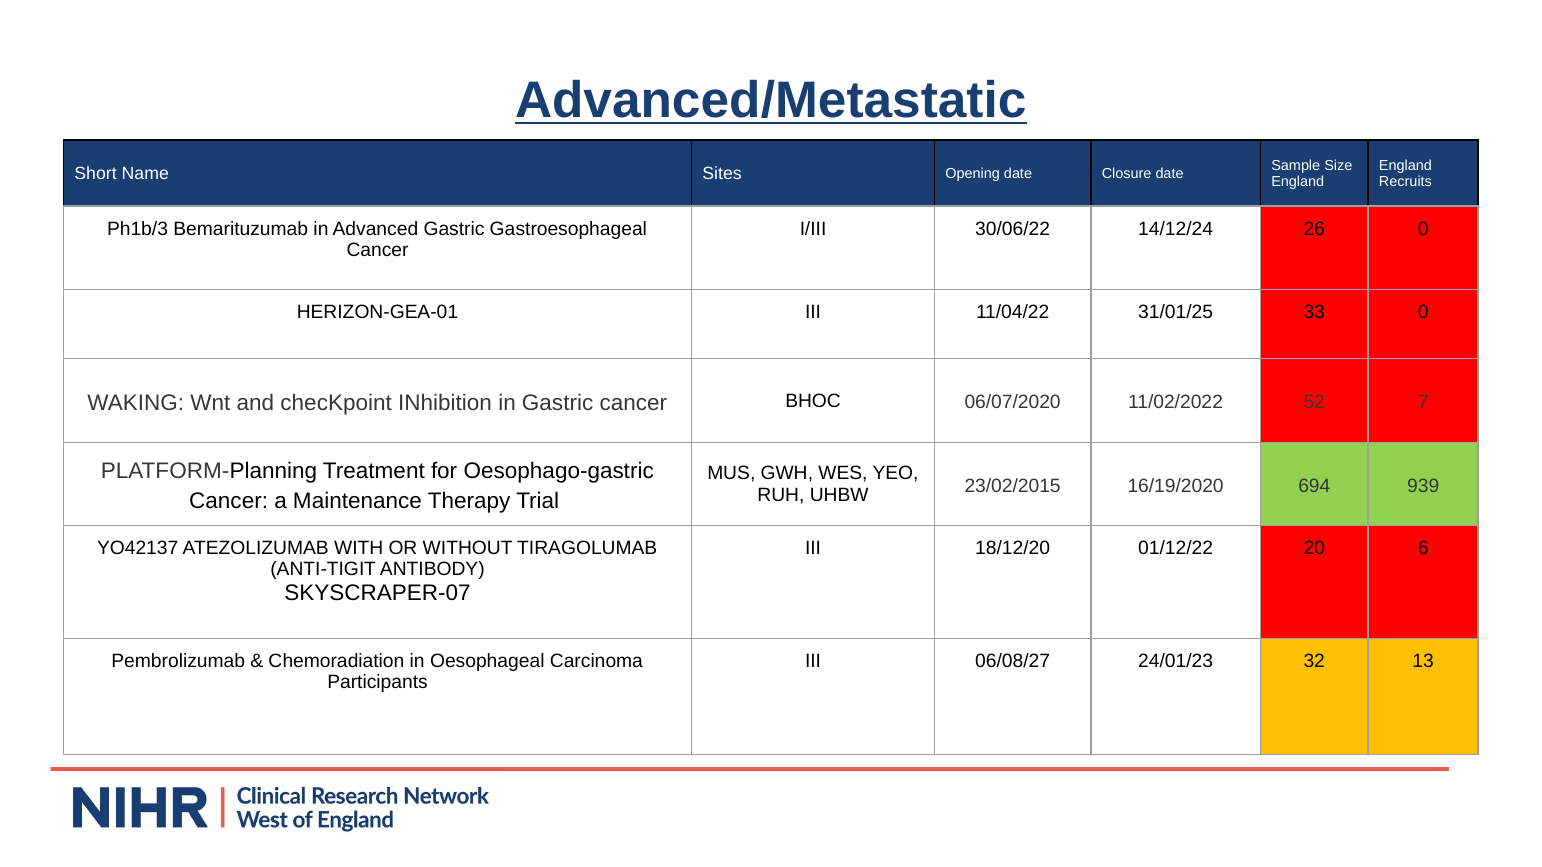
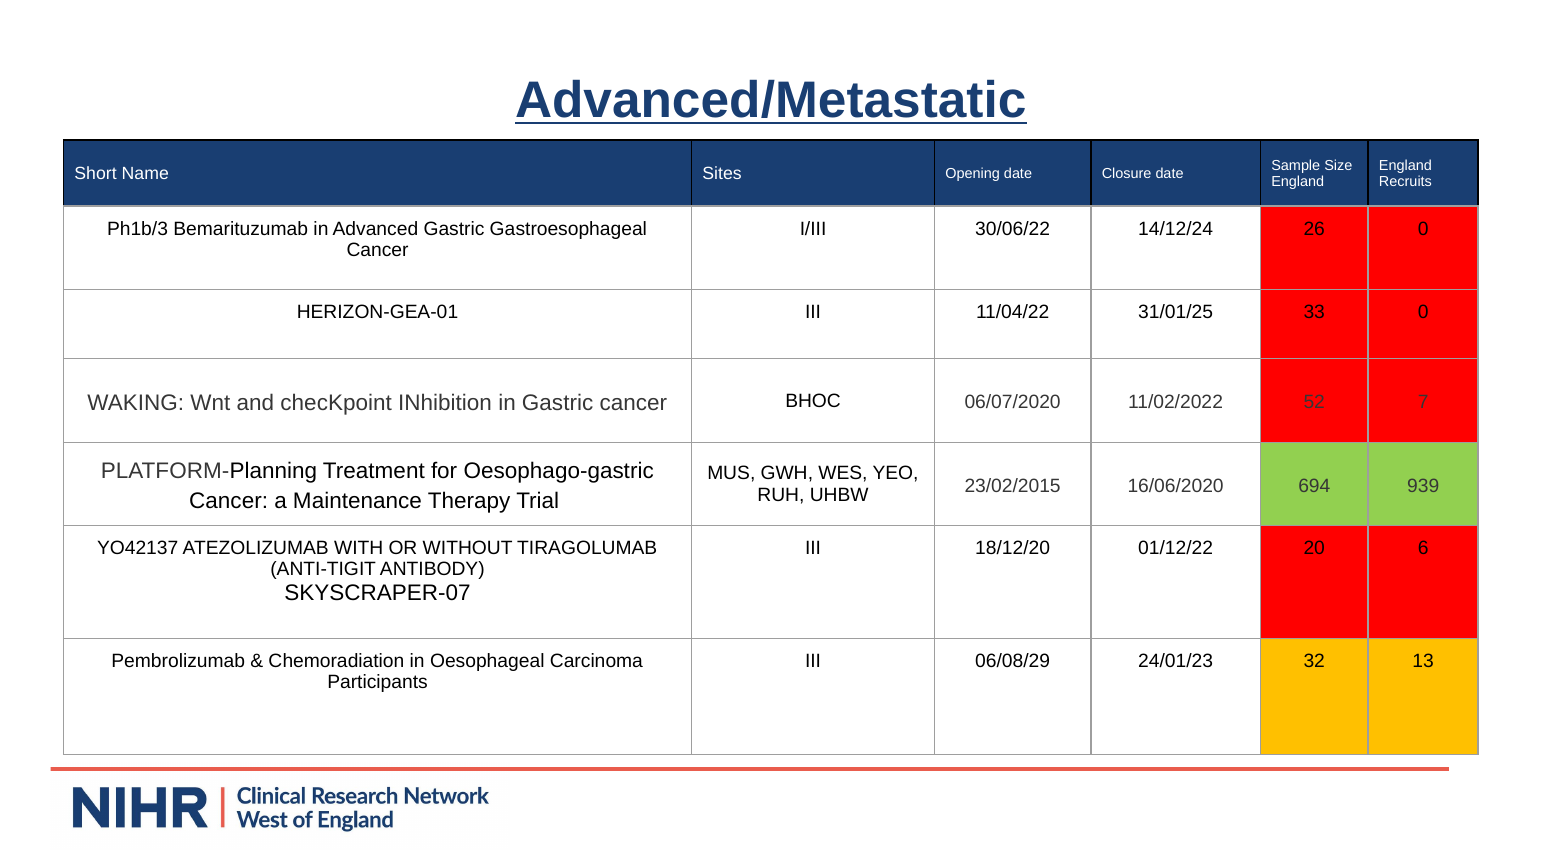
16/19/2020: 16/19/2020 -> 16/06/2020 (1176, 486)
06/08/27: 06/08/27 -> 06/08/29 (1013, 661)
